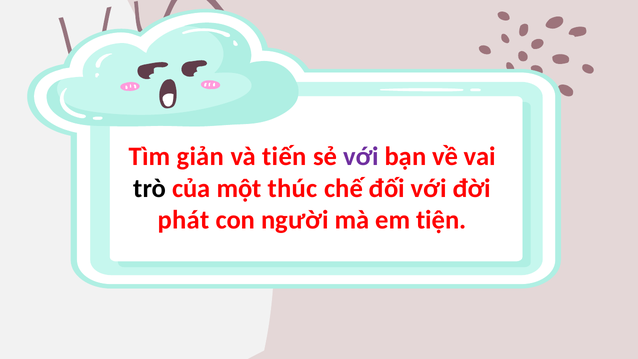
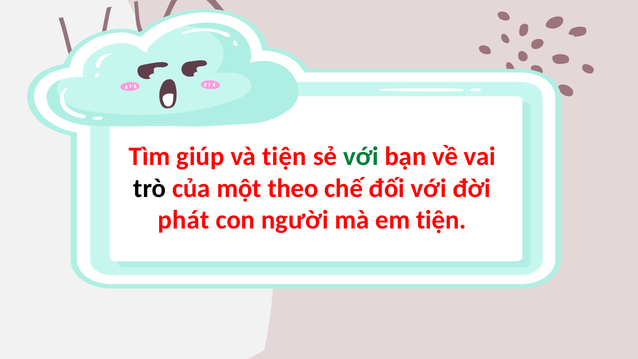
giản: giản -> giúp (200, 156)
và tiến: tiến -> tiện (284, 156)
với colour: purple -> green (361, 156)
thúc: thúc -> theo (293, 188)
